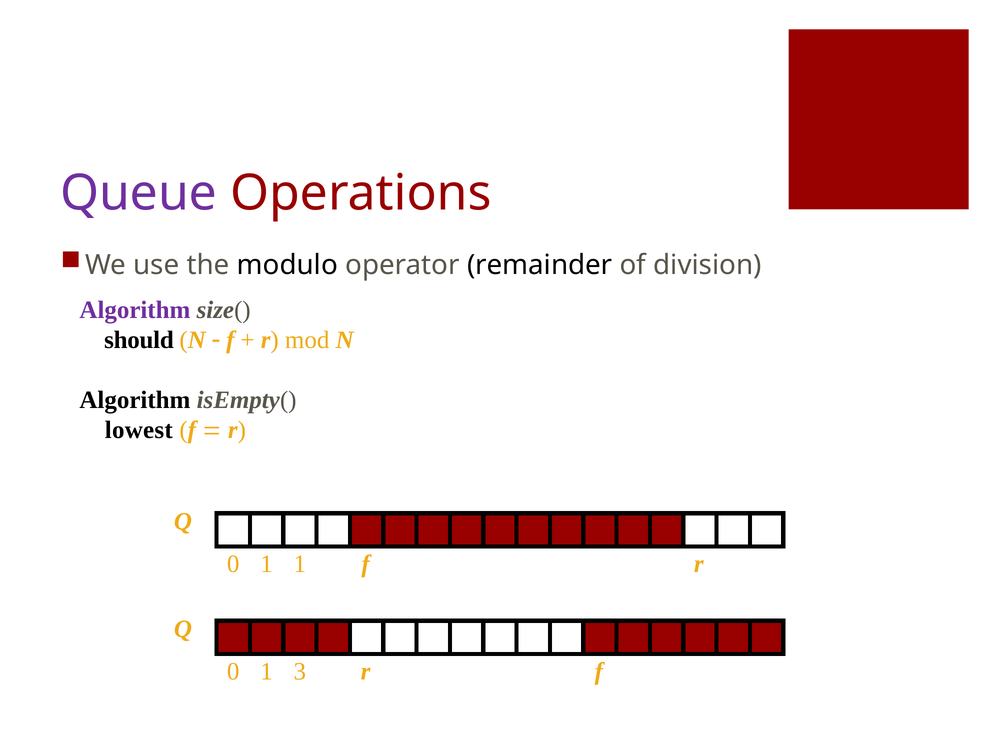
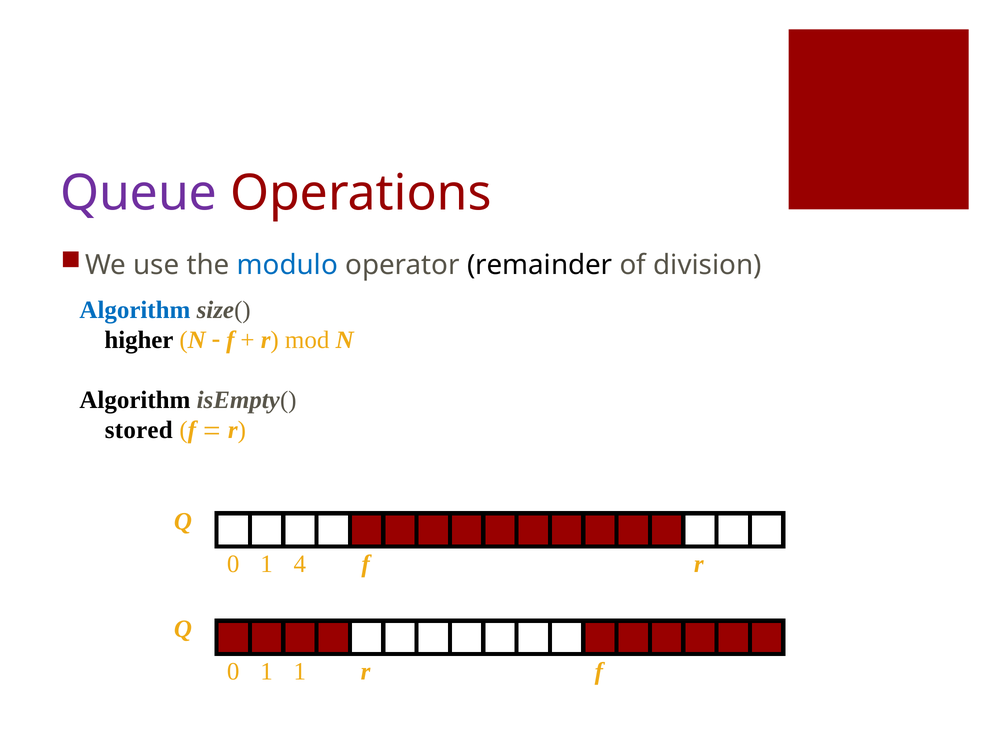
modulo colour: black -> blue (287, 265)
Algorithm colour: purple -> blue (135, 310)
should: should -> higher (139, 340)
lowest: lowest -> stored (139, 430)
1 1: 1 -> 4 (300, 564)
1 3: 3 -> 1 (300, 672)
